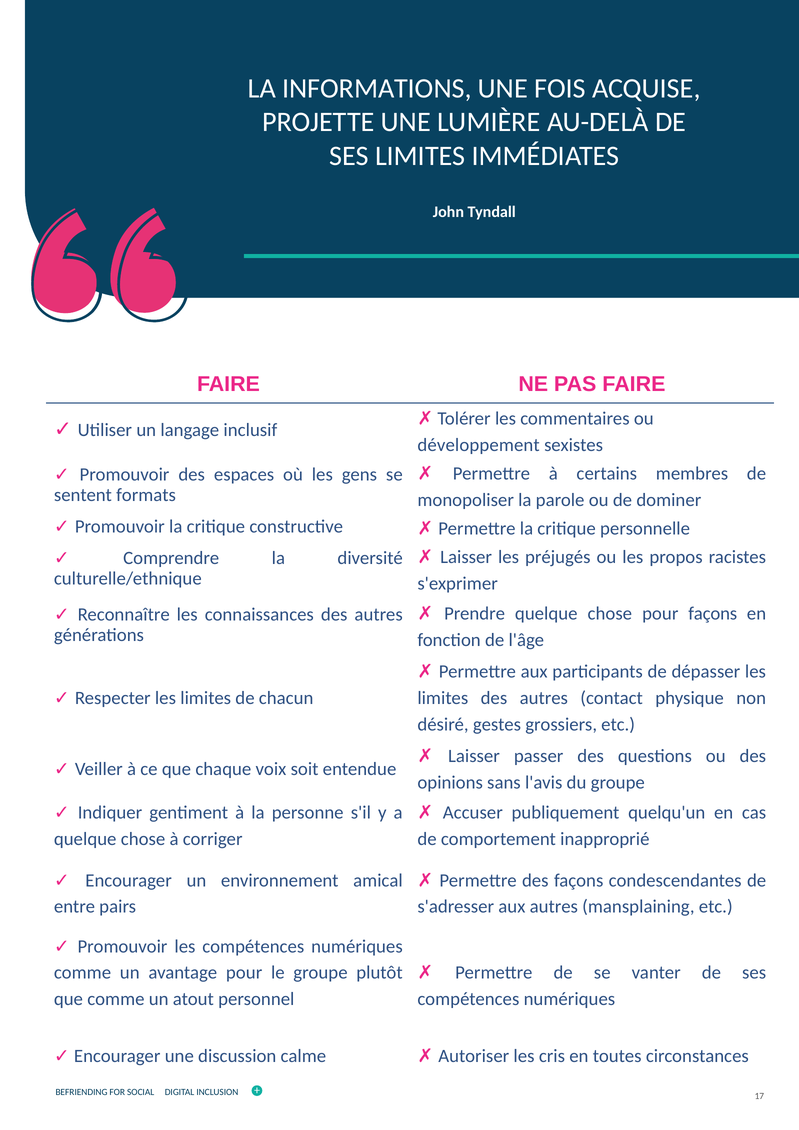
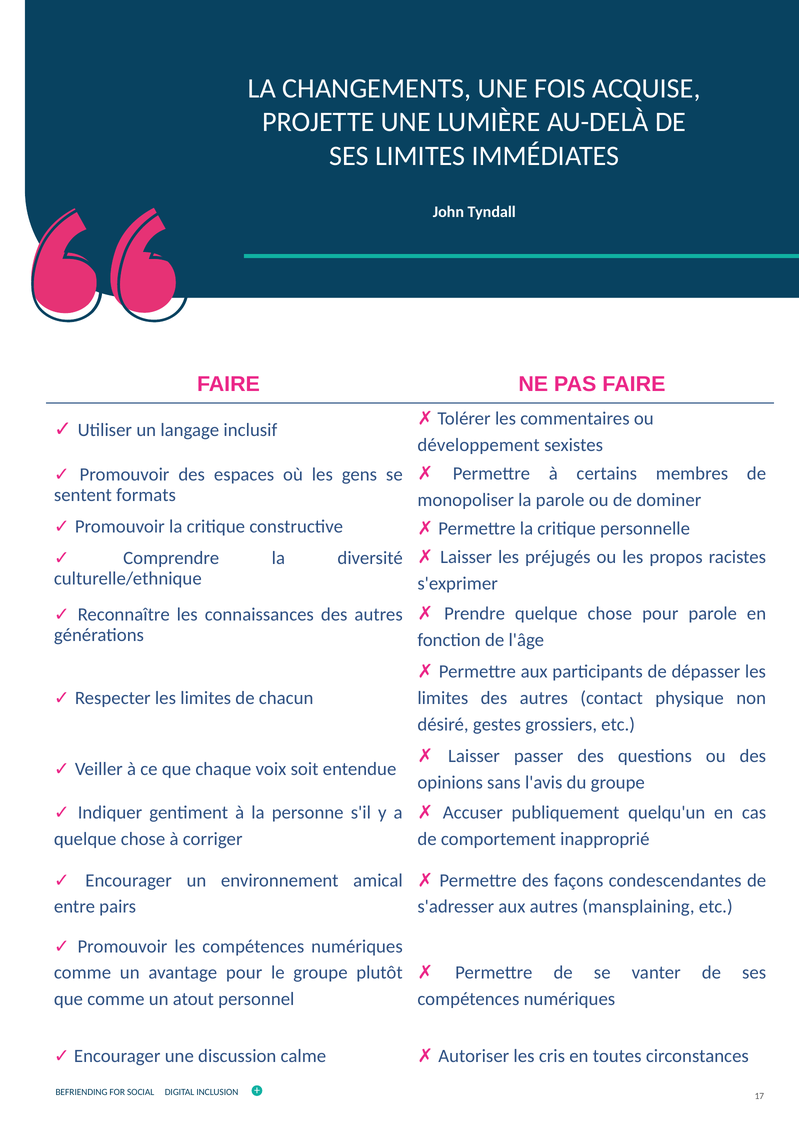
INFORMATIONS: INFORMATIONS -> CHANGEMENTS (377, 88)
pour façons: façons -> parole (713, 614)
